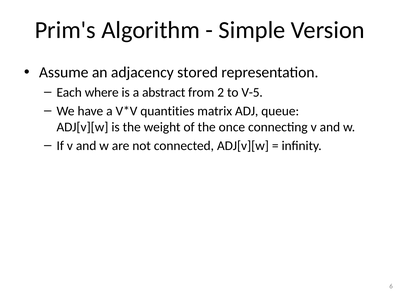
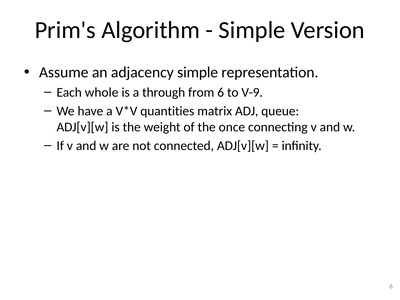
adjacency stored: stored -> simple (198, 72)
where: where -> whole (102, 92)
abstract: abstract -> through (164, 92)
from 2: 2 -> 6 (221, 92)
V-5: V-5 -> V-9 (252, 92)
